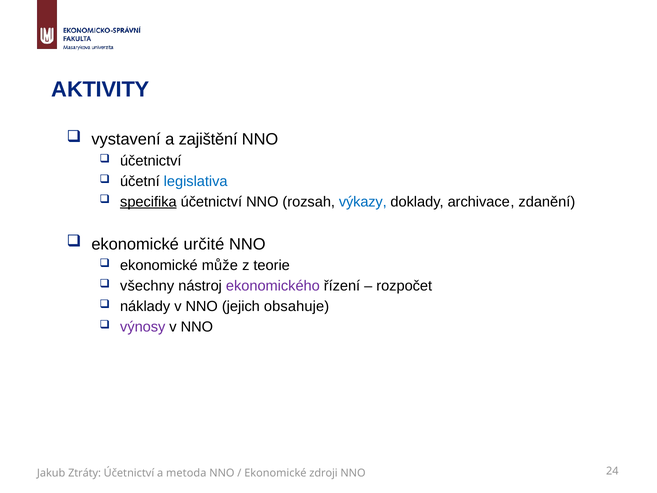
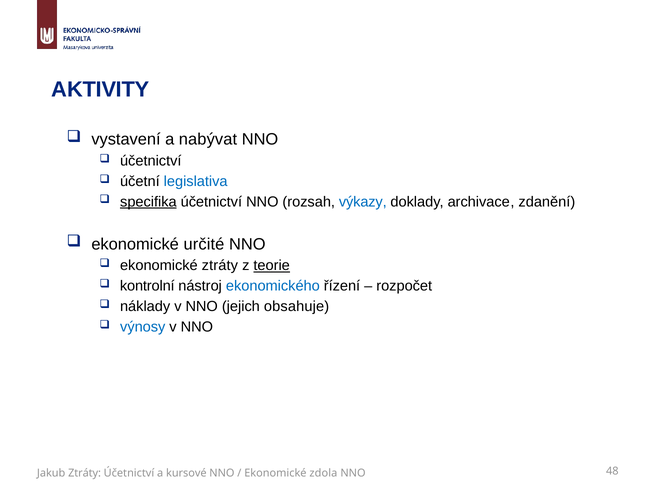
zajištění: zajištění -> nabývat (208, 139)
ekonomické může: může -> ztráty (220, 265)
teorie underline: none -> present (272, 265)
všechny: všechny -> kontrolní (147, 286)
ekonomického colour: purple -> blue (273, 286)
výnosy colour: purple -> blue (143, 327)
metoda: metoda -> kursové (186, 473)
zdroji: zdroji -> zdola (323, 473)
24: 24 -> 48 (612, 471)
